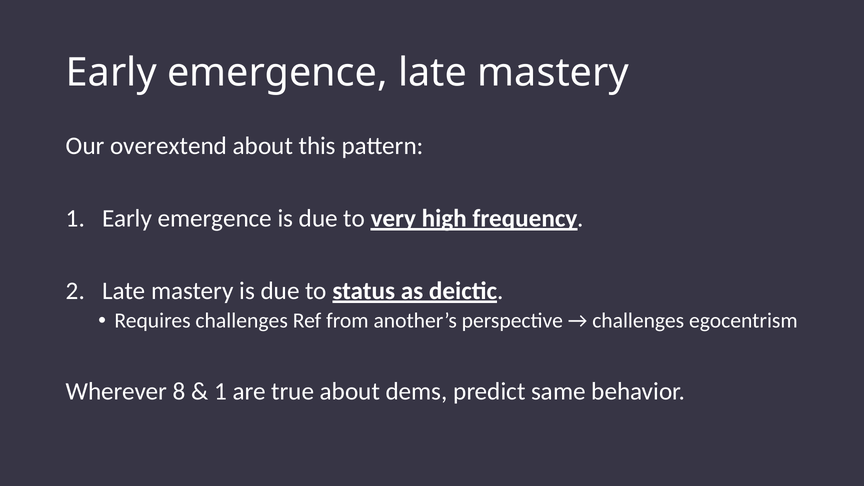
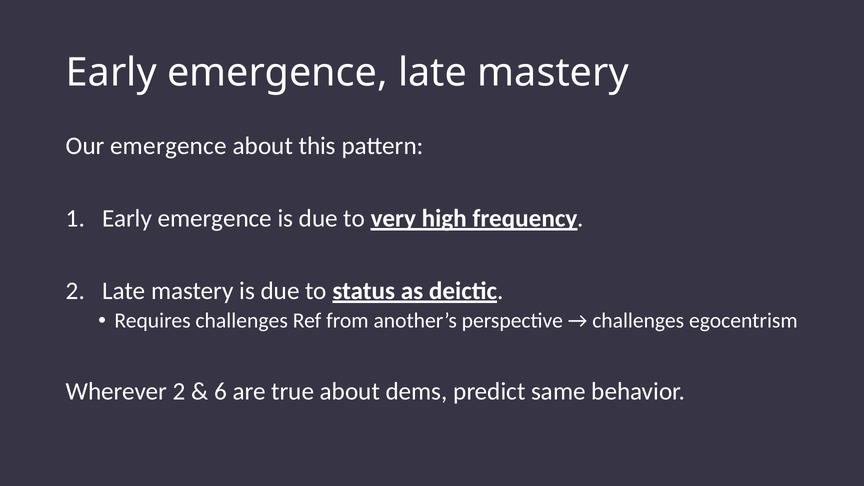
Our overextend: overextend -> emergence (168, 146)
Wherever 8: 8 -> 2 (179, 391)
1: 1 -> 6 (220, 391)
